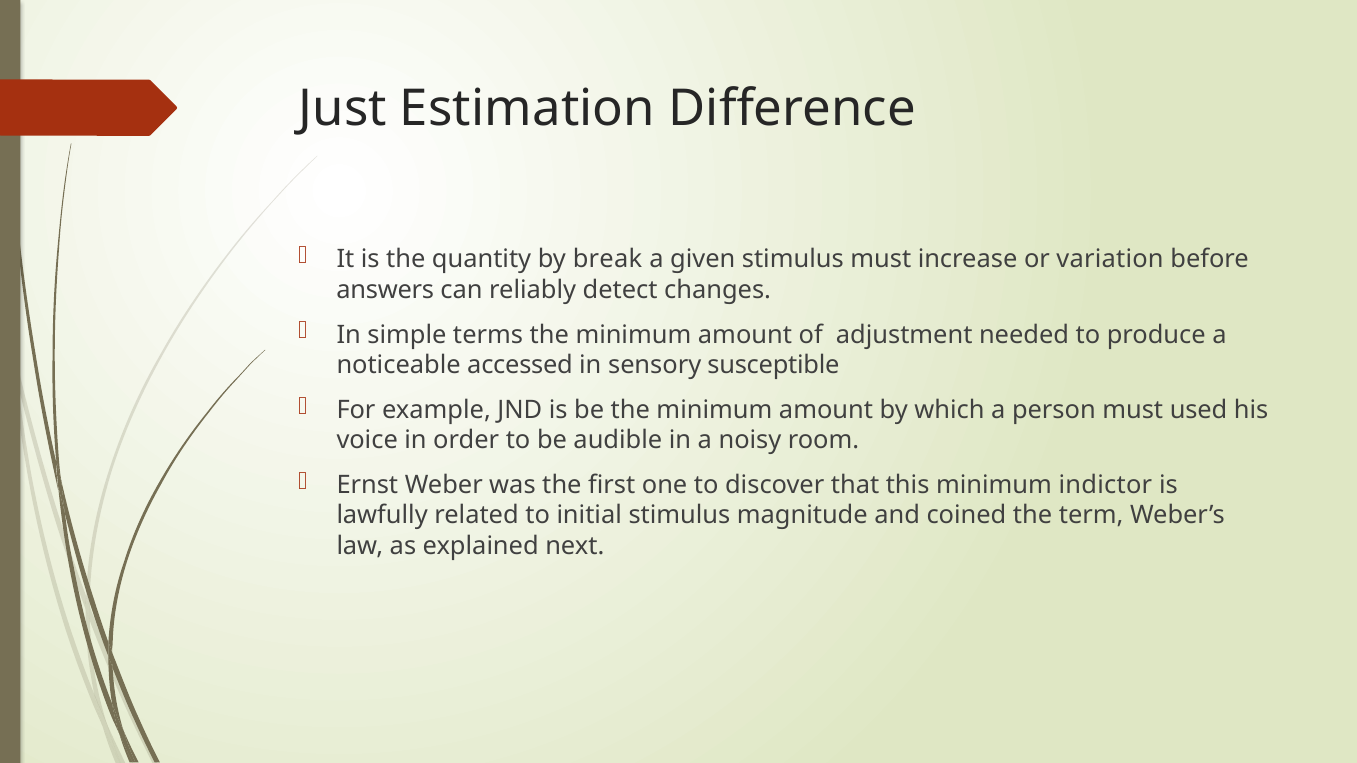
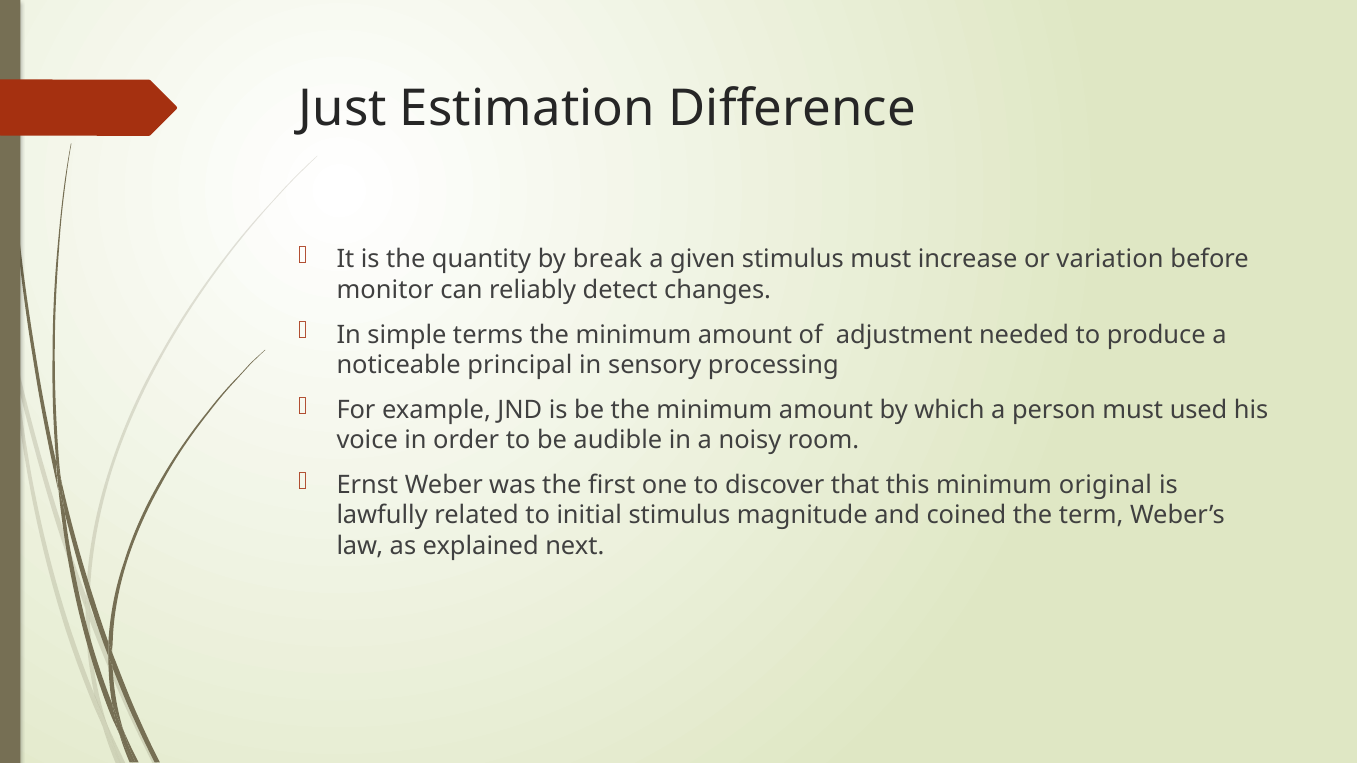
answers: answers -> monitor (385, 290)
accessed: accessed -> principal (520, 365)
susceptible: susceptible -> processing (773, 365)
indictor: indictor -> original (1105, 485)
